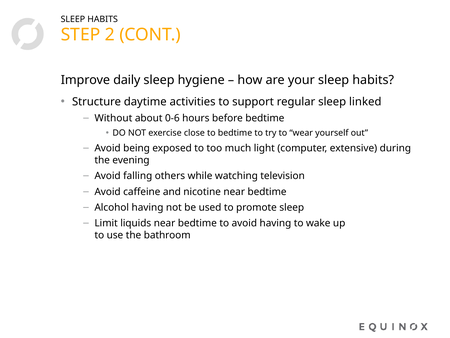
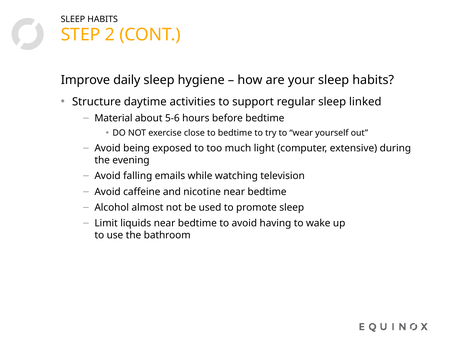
Without: Without -> Material (113, 118)
0-6: 0-6 -> 5-6 (172, 118)
others: others -> emails (170, 176)
Alcohol having: having -> almost (148, 207)
